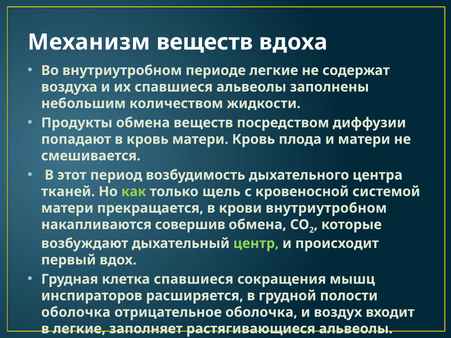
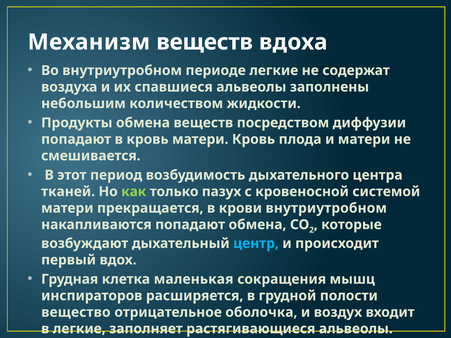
щель: щель -> пазух (222, 192)
накапливаются совершив: совершив -> попадают (190, 225)
центр colour: light green -> light blue (256, 244)
клетка спавшиеся: спавшиеся -> маленькая (194, 279)
оболочка: оболочка -> вещество (76, 312)
